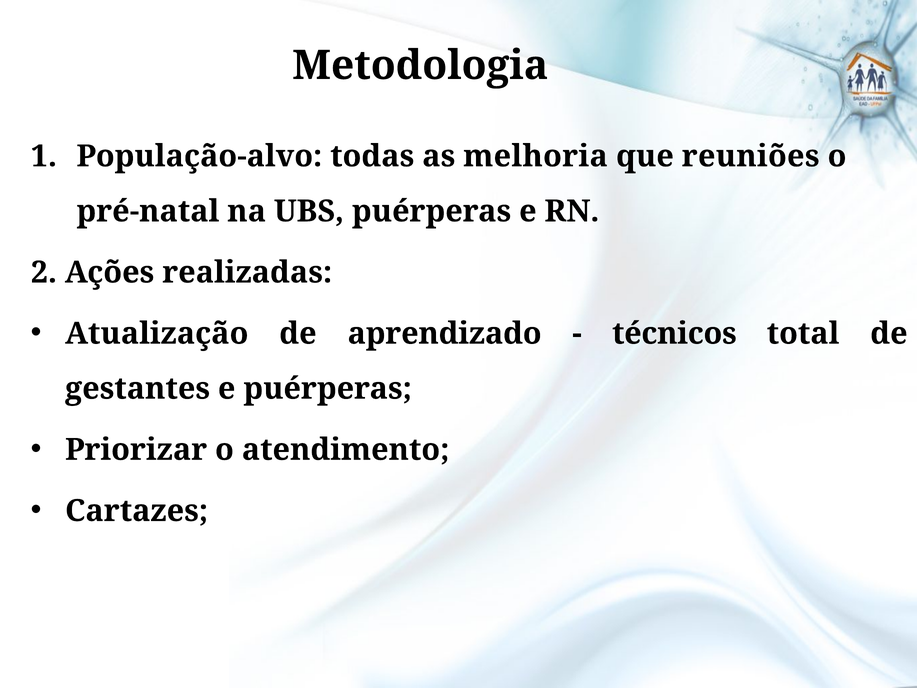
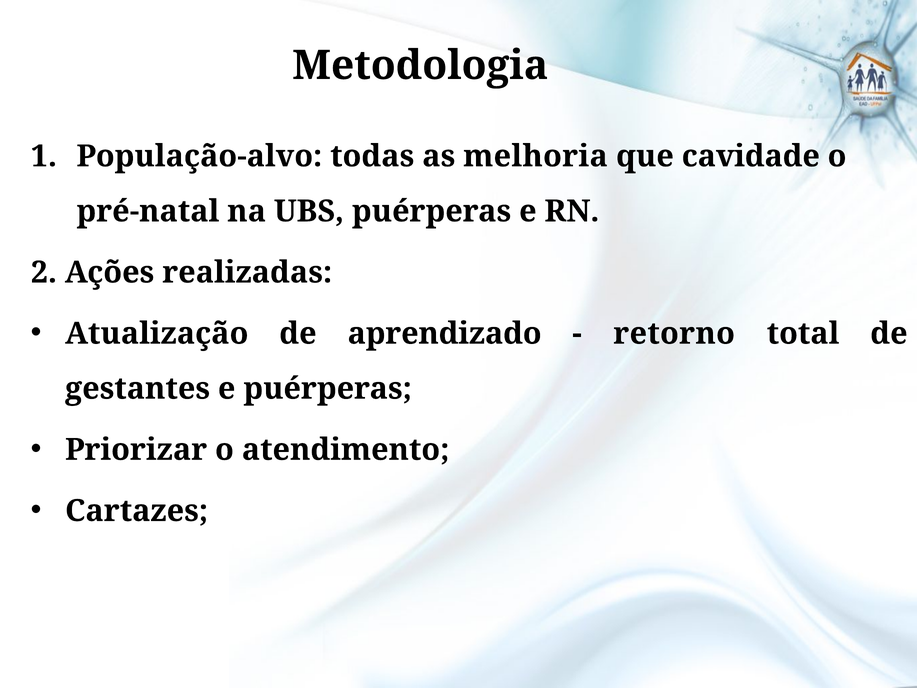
reuniões: reuniões -> cavidade (751, 156)
técnicos: técnicos -> retorno (674, 333)
